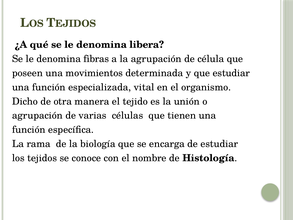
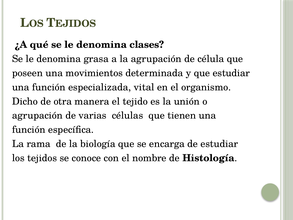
libera: libera -> clases (147, 45)
fibras: fibras -> grasa (96, 59)
